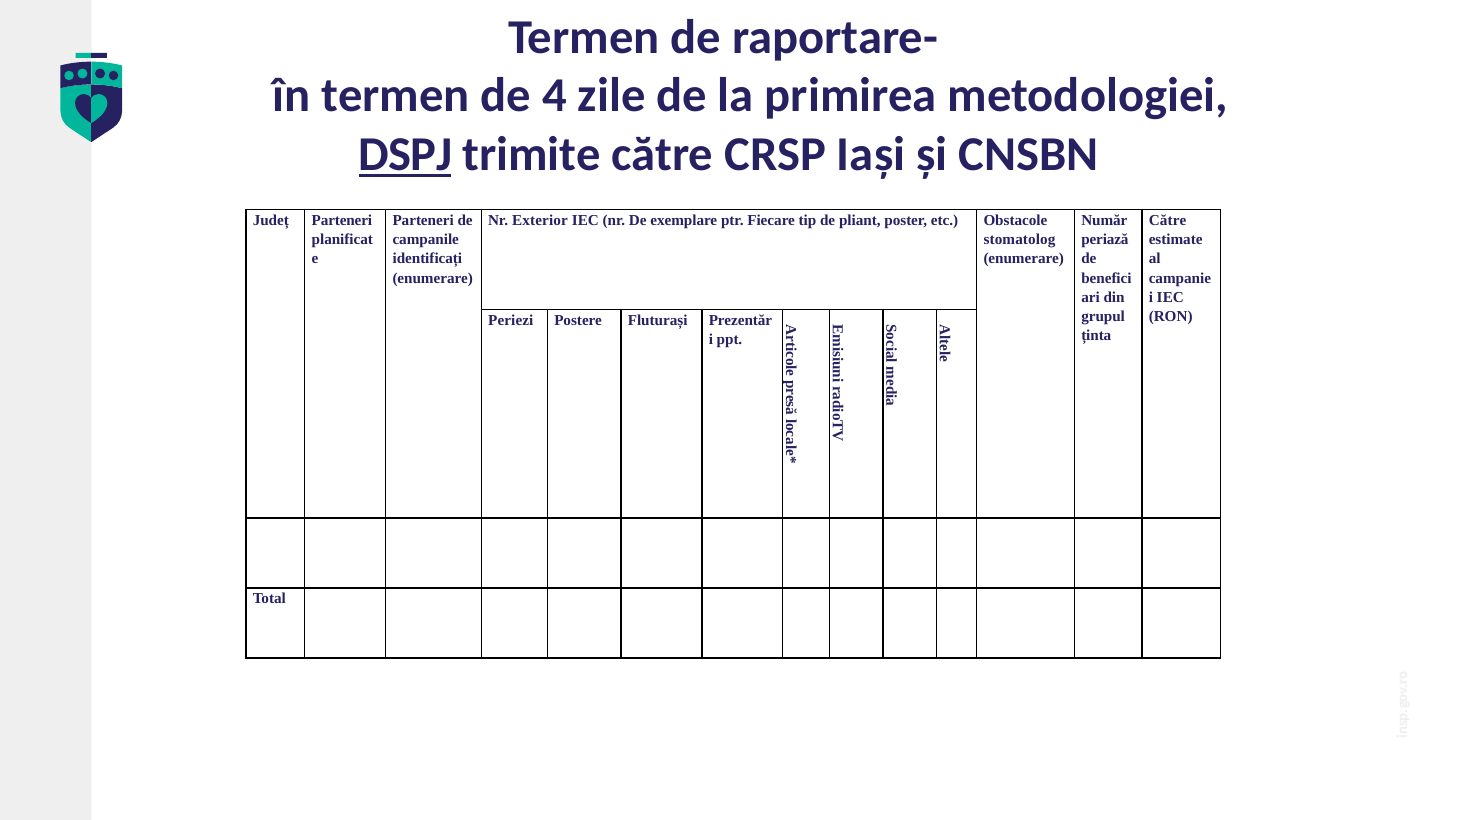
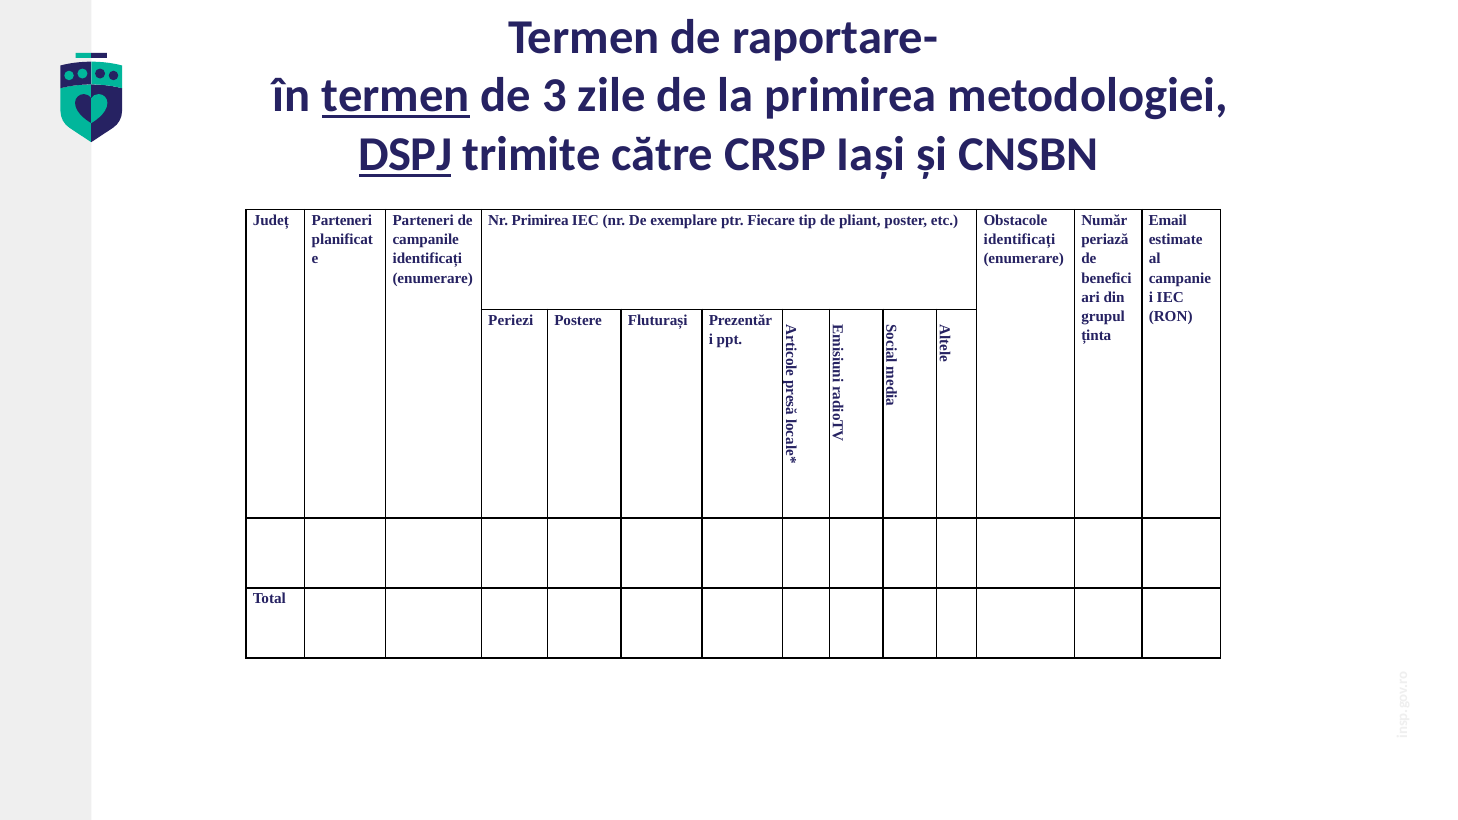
termen underline: none -> present (396, 96)
4: 4 -> 3 (555, 96)
Nr Exterior: Exterior -> Primirea (540, 221)
Către: Către -> Email (1168, 221)
stomatolog: stomatolog -> identificați (1020, 240)
